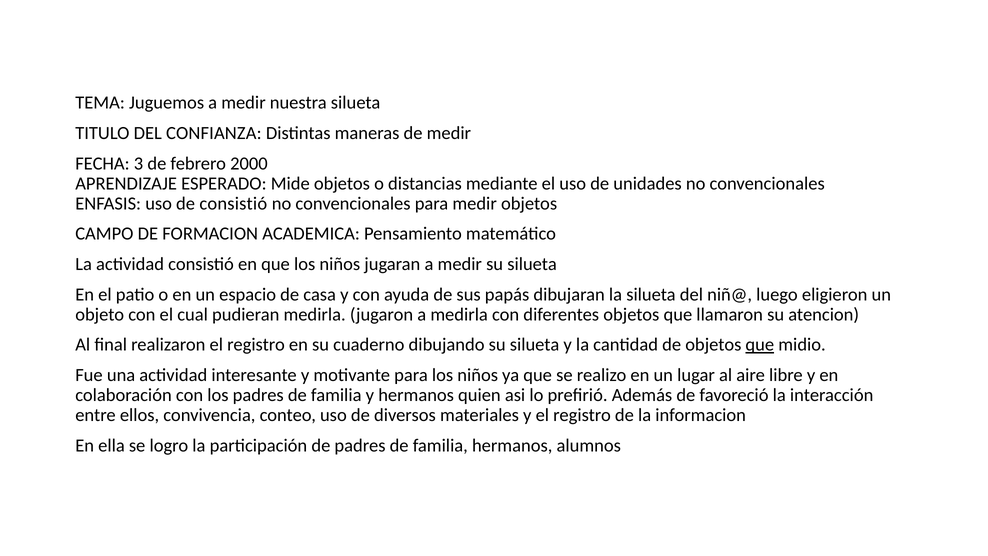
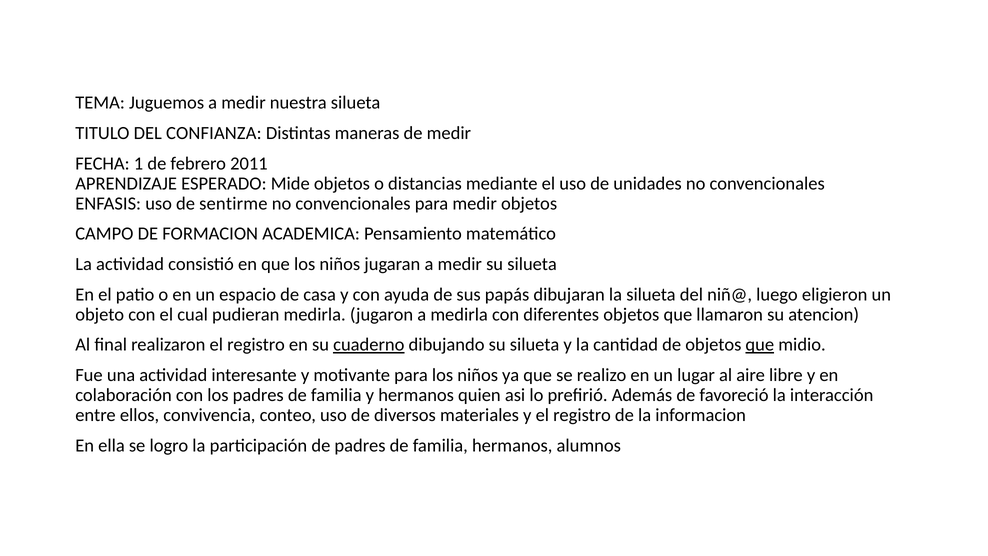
3: 3 -> 1 (139, 163)
2000: 2000 -> 2011 (249, 163)
de consistió: consistió -> sentirme (233, 203)
cuaderno underline: none -> present (369, 345)
